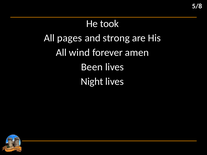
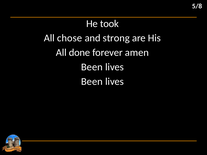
pages: pages -> chose (70, 38)
wind: wind -> done (80, 53)
Night: Night -> Been (92, 82)
